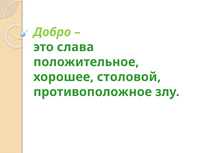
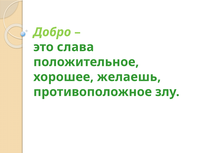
столовой: столовой -> желаешь (129, 77)
